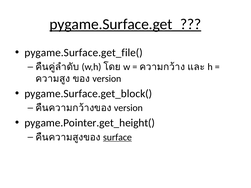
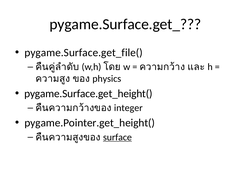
pygame.Surface.get_ underline: present -> none (125, 24)
version: version -> physics (107, 79)
pygame.Surface.get_block(: pygame.Surface.get_block( -> pygame.Surface.get_height( (88, 94)
version: version -> integer (128, 108)
